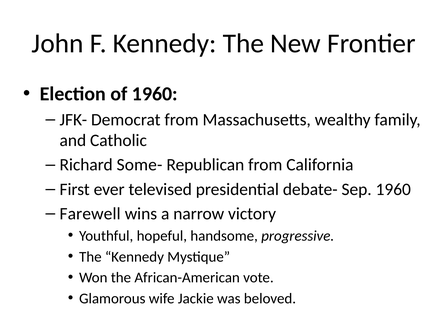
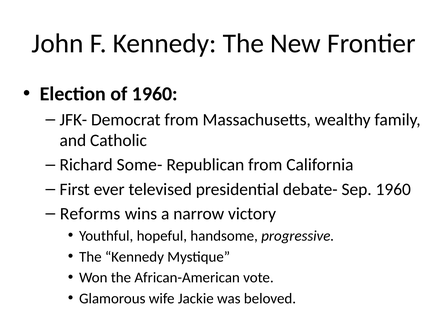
Farewell: Farewell -> Reforms (90, 214)
